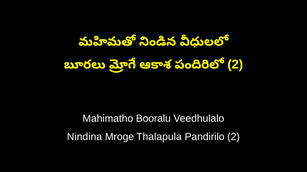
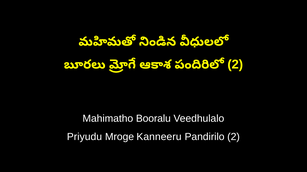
Nindina: Nindina -> Priyudu (84, 137)
Thalapula: Thalapula -> Kanneeru (159, 137)
